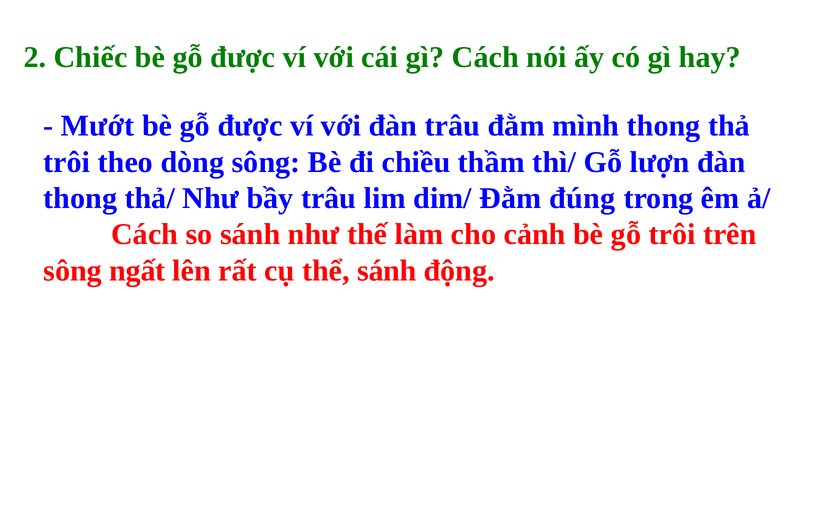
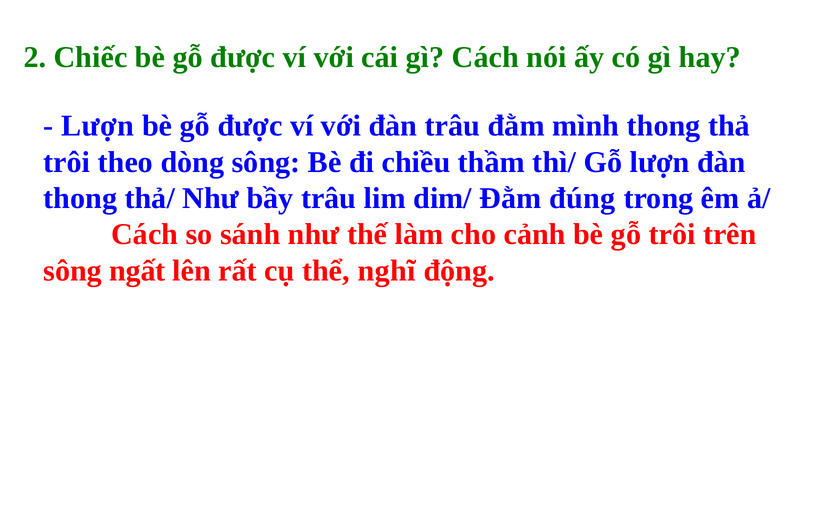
Mướt: Mướt -> Lượn (98, 126)
thể sánh: sánh -> nghĩ (387, 271)
